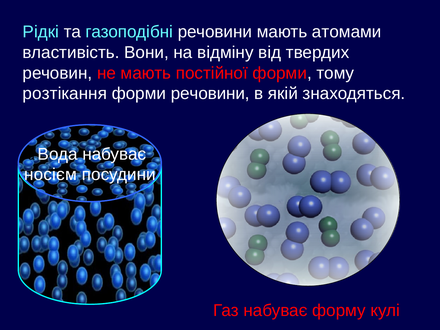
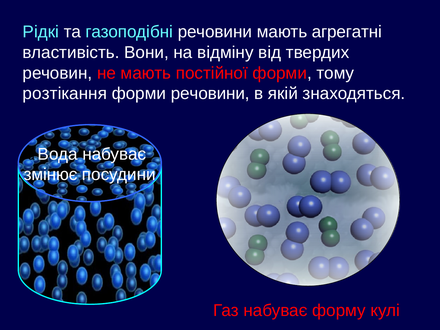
атомами: атомами -> агрегатні (347, 32)
носієм: носієм -> змінює (51, 175)
